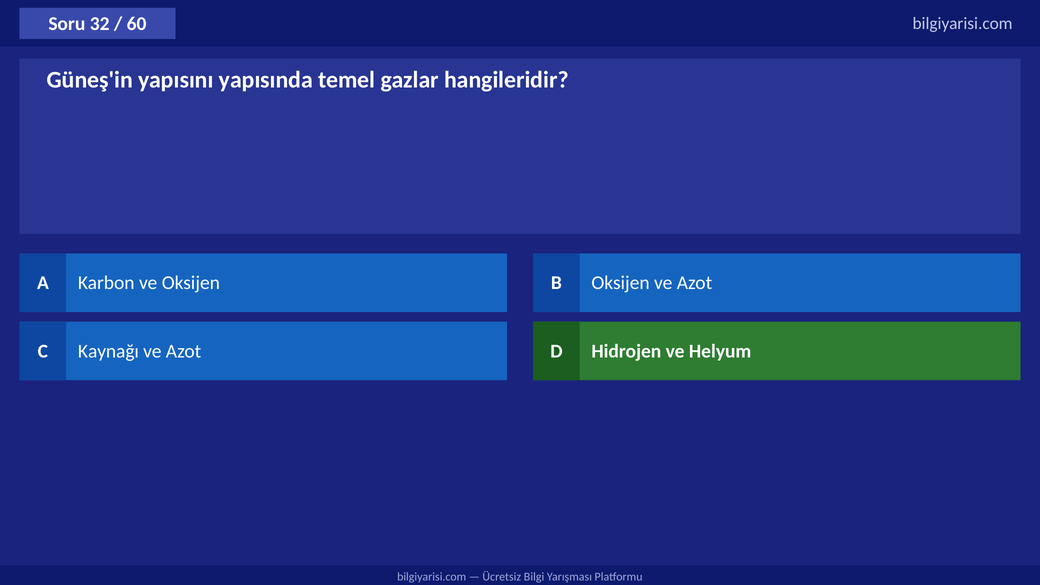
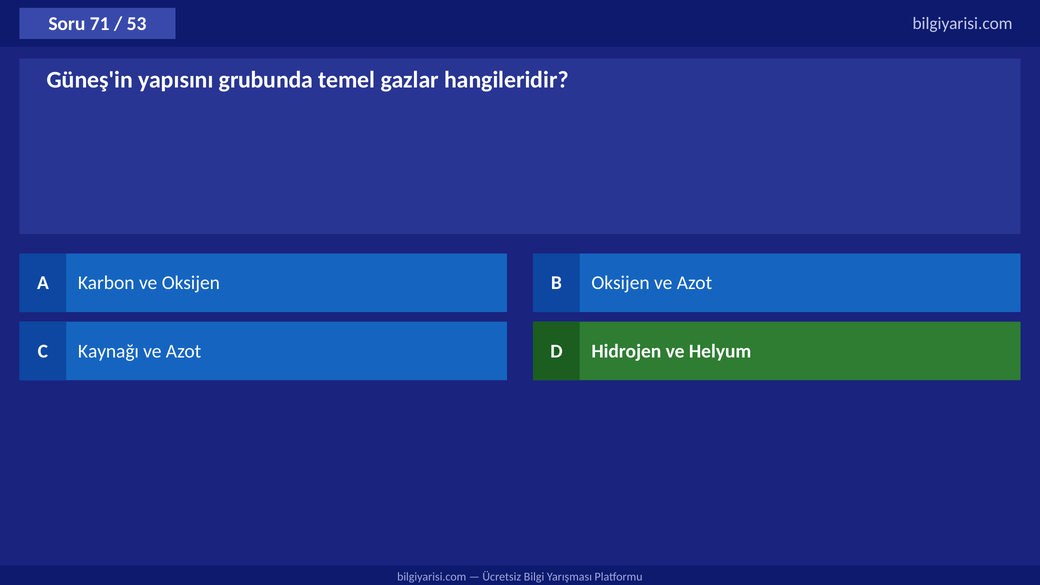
32: 32 -> 71 (100, 24)
60: 60 -> 53 (137, 24)
yapısında: yapısında -> grubunda (266, 80)
